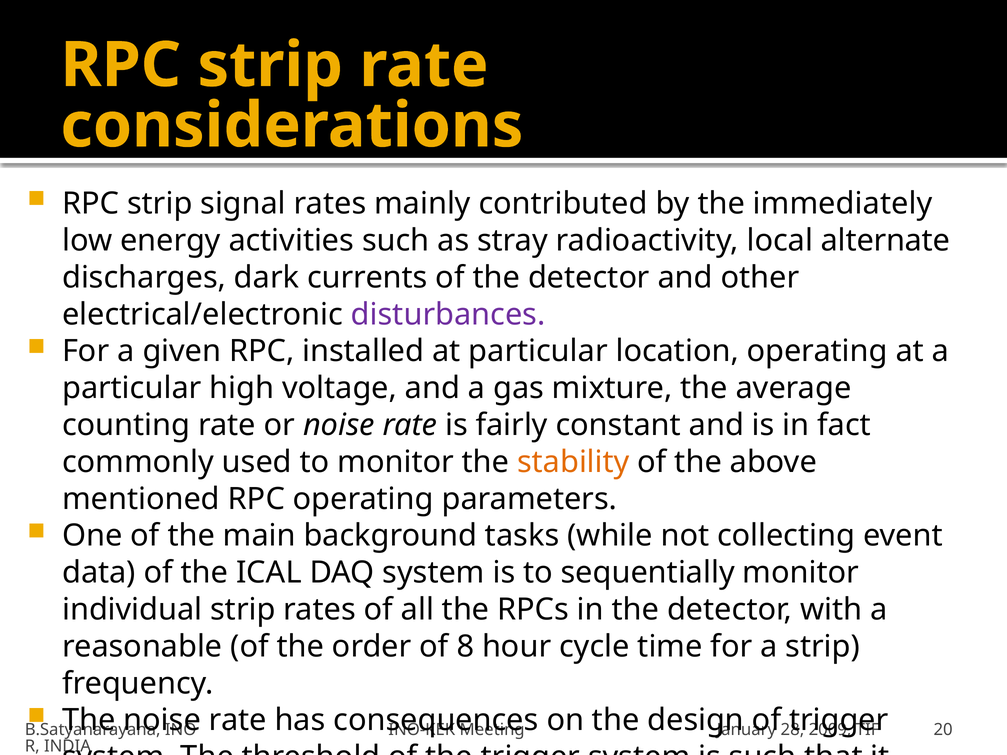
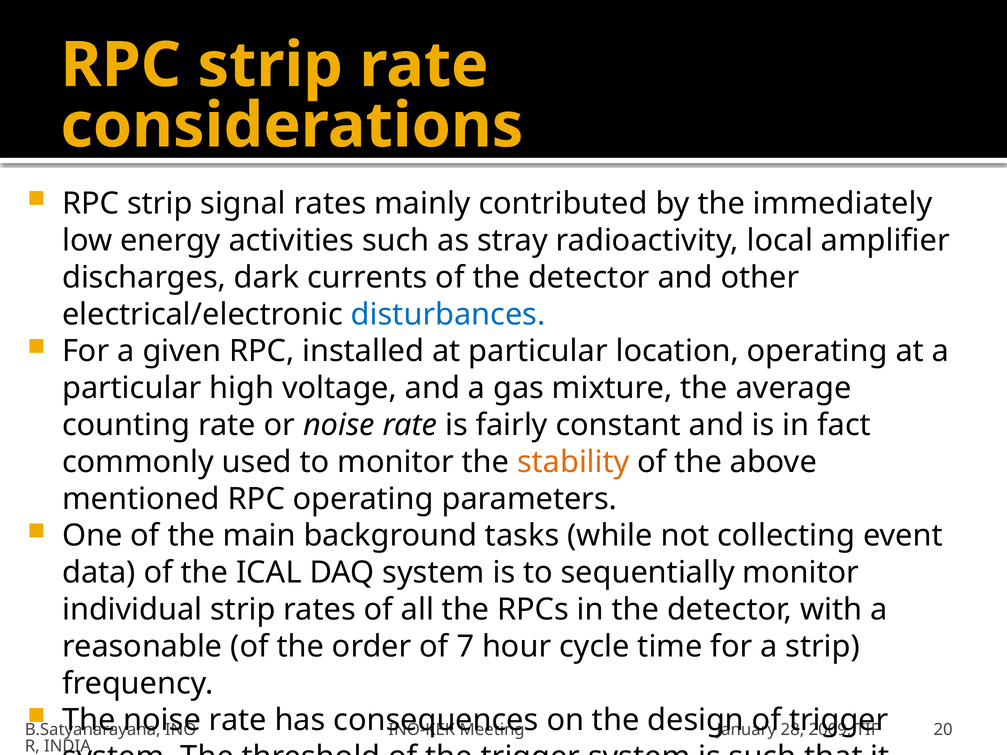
alternate: alternate -> amplifier (885, 241)
disturbances colour: purple -> blue (448, 315)
8: 8 -> 7 (465, 647)
